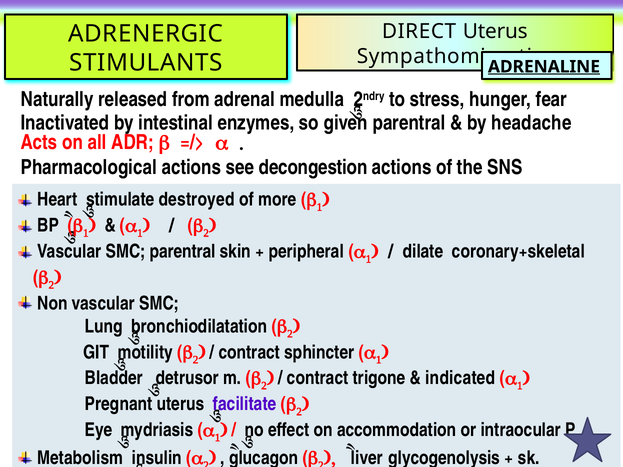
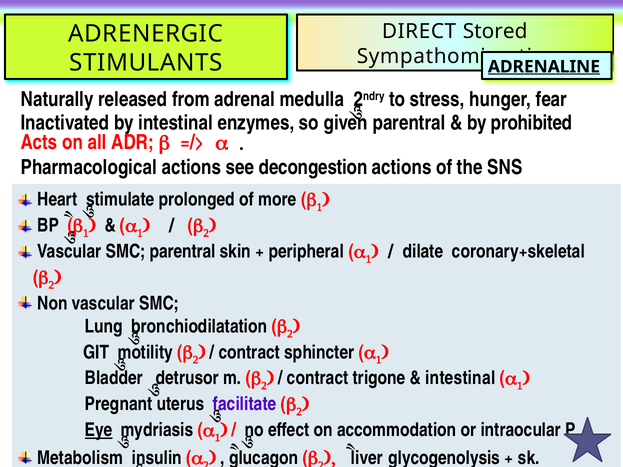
DIRECT Uterus: Uterus -> Stored (495, 32)
by headache: headache -> prohibited (532, 123)
destroyed: destroyed -> prolonged (197, 200)
indicated: indicated -> intestinal (460, 378)
Eye underline: none -> present (99, 430)
